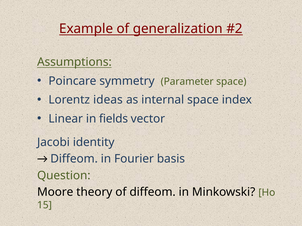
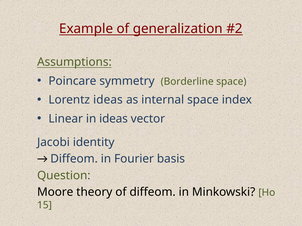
Parameter: Parameter -> Borderline (187, 82)
in fields: fields -> ideas (114, 119)
